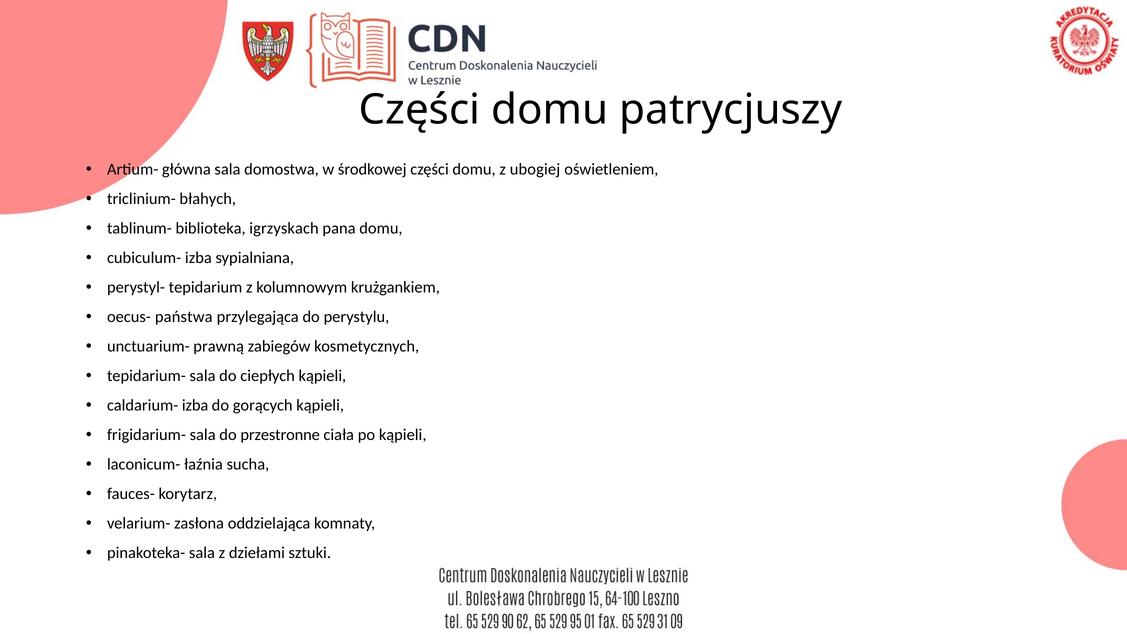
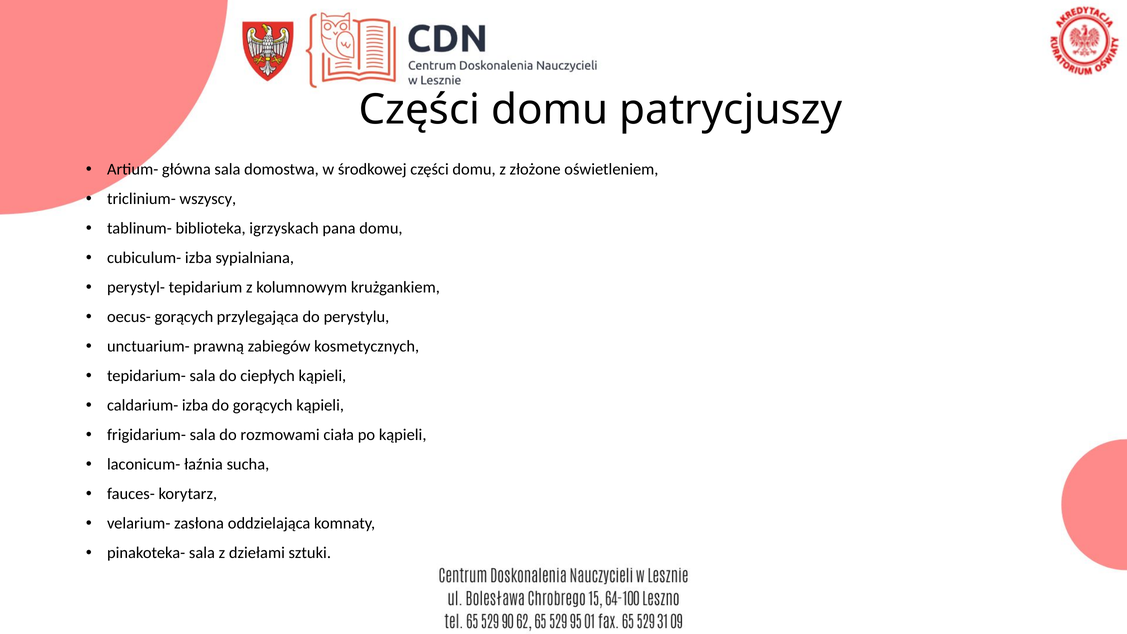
ubogiej: ubogiej -> złożone (535, 169)
błahych: błahych -> wszyscy (208, 199)
oecus- państwa: państwa -> gorących (184, 317)
przestronne: przestronne -> rozmowami (280, 435)
